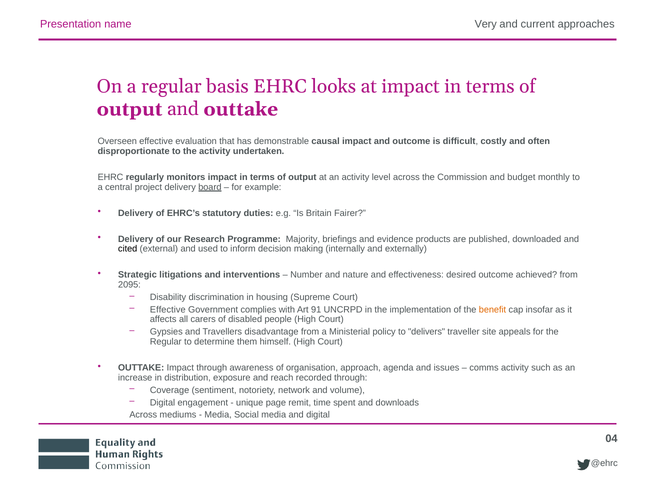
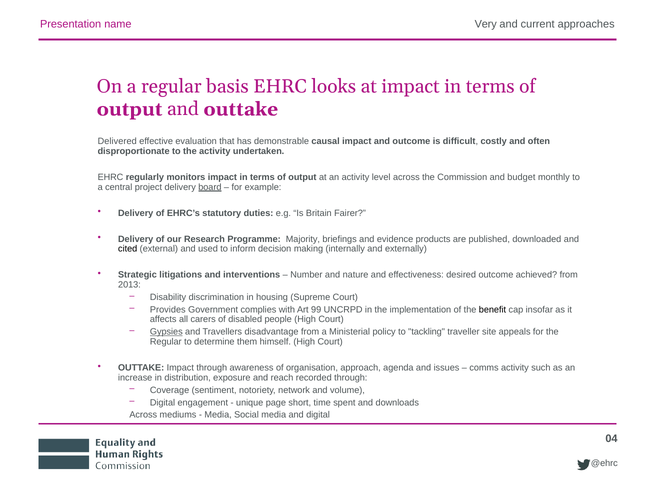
Overseen: Overseen -> Delivered (117, 142)
2095: 2095 -> 2013 (129, 285)
Effective: Effective -> Provides (168, 310)
91: 91 -> 99 (316, 310)
benefit colour: orange -> black (492, 310)
Gypsies underline: none -> present (166, 332)
delivers: delivers -> tackling (427, 332)
remit: remit -> short (300, 403)
